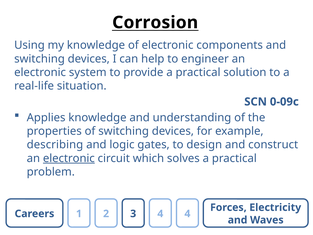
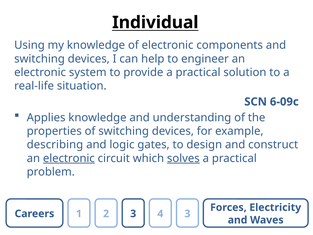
Corrosion: Corrosion -> Individual (155, 22)
0-09c: 0-09c -> 6-09c (284, 102)
solves underline: none -> present (183, 158)
1 4: 4 -> 3 (187, 213)
